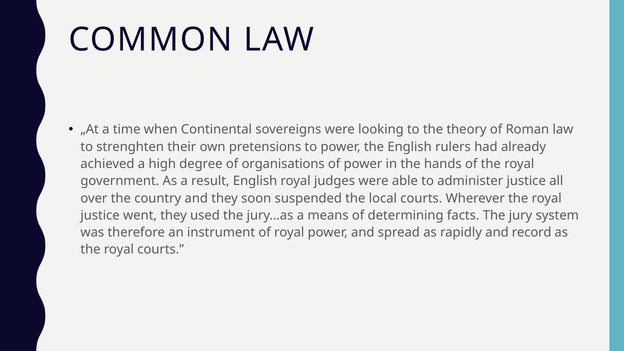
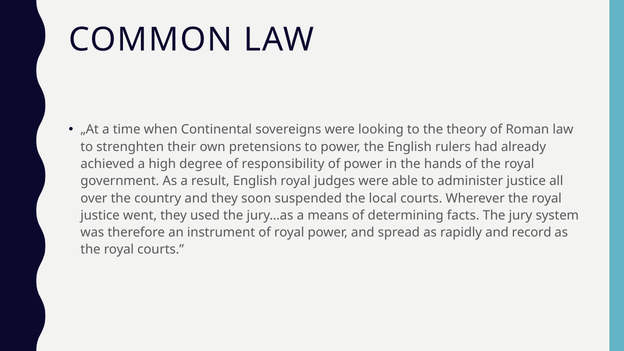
organisations: organisations -> responsibility (283, 164)
